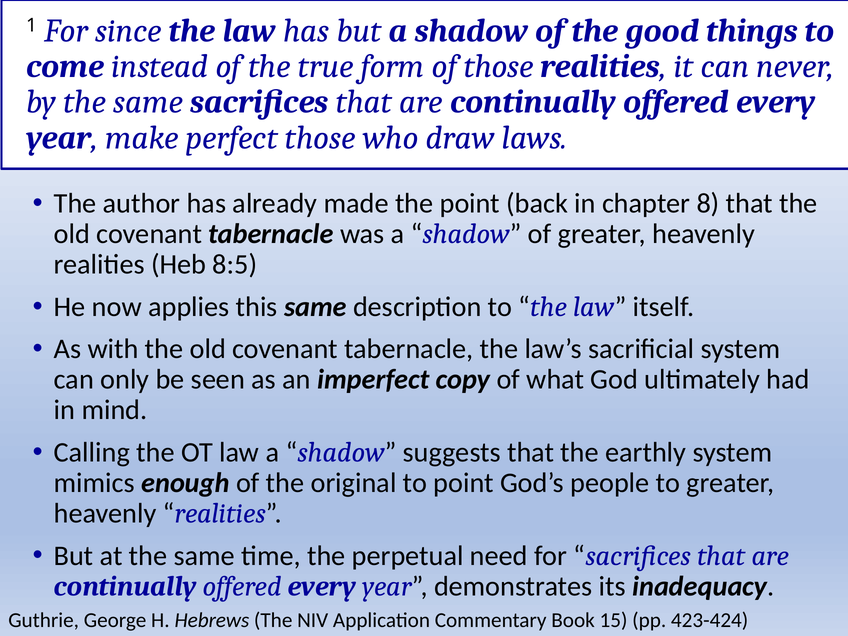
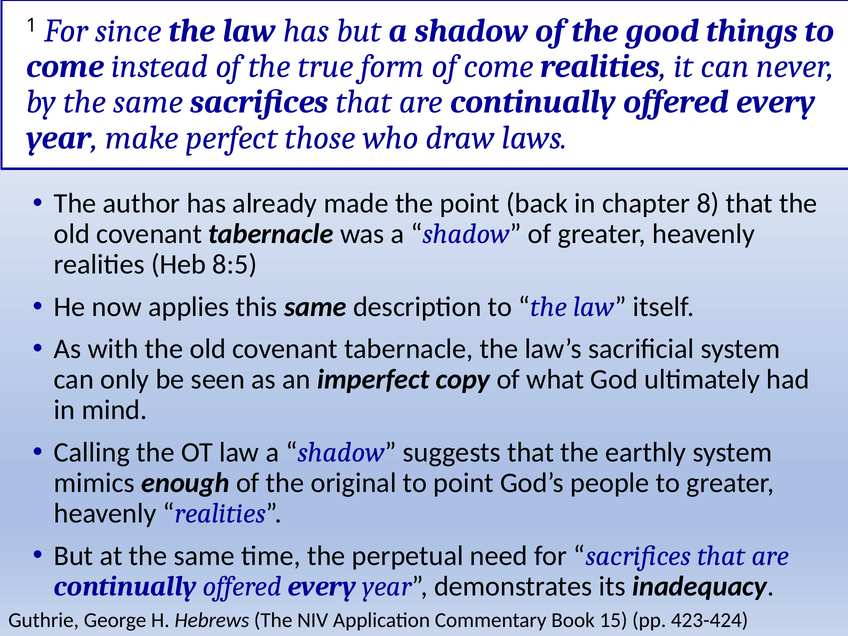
of those: those -> come (499, 66)
